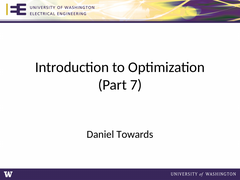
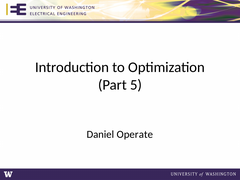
7: 7 -> 5 (136, 85)
Towards: Towards -> Operate (135, 134)
